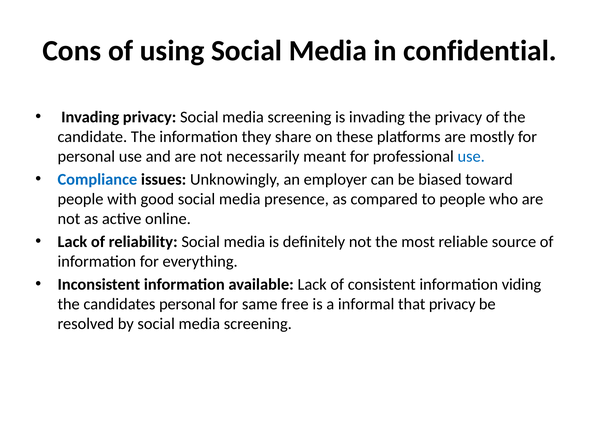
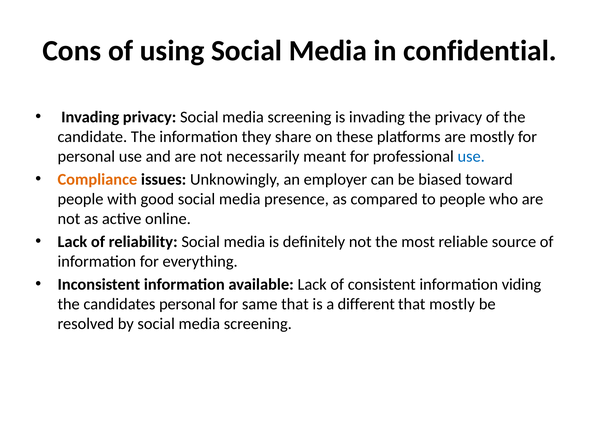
Compliance colour: blue -> orange (97, 180)
same free: free -> that (295, 304)
informal: informal -> different (366, 304)
that privacy: privacy -> mostly (452, 304)
